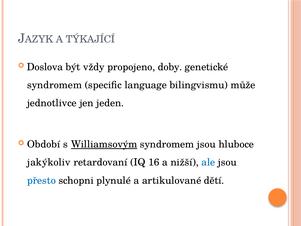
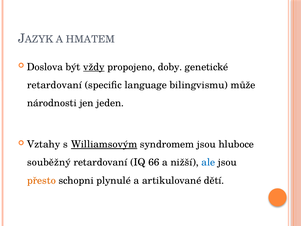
TÝKAJÍCÍ: TÝKAJÍCÍ -> HMATEM (90, 39)
vždy underline: none -> present (94, 67)
syndromem: syndromem -> retardovaní (55, 85)
jednotlivce: jednotlivce -> národnosti (52, 103)
Období: Období -> Vztahy (44, 144)
jakýkoliv: jakýkoliv -> souběžný (49, 162)
16: 16 -> 66 (154, 162)
přesto colour: blue -> orange (41, 180)
